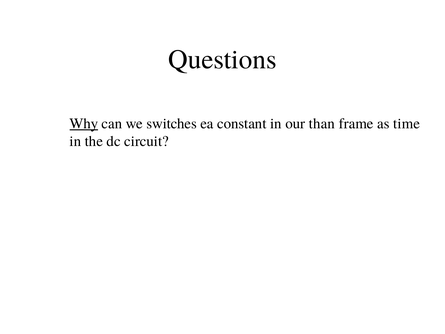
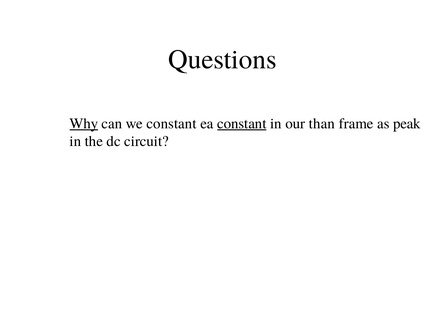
we switches: switches -> constant (172, 123)
constant underline: none -> present (242, 123)
time: time -> peak (407, 123)
